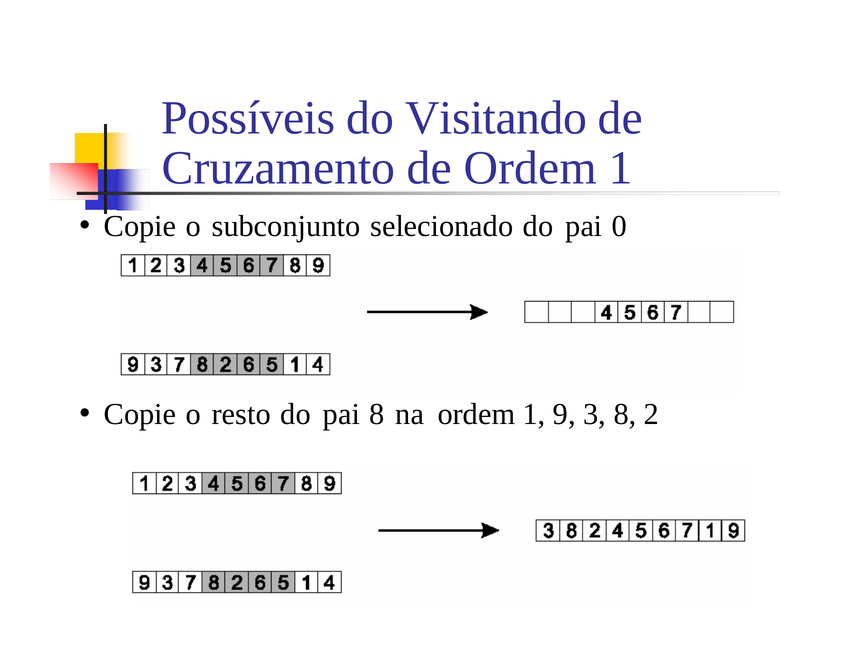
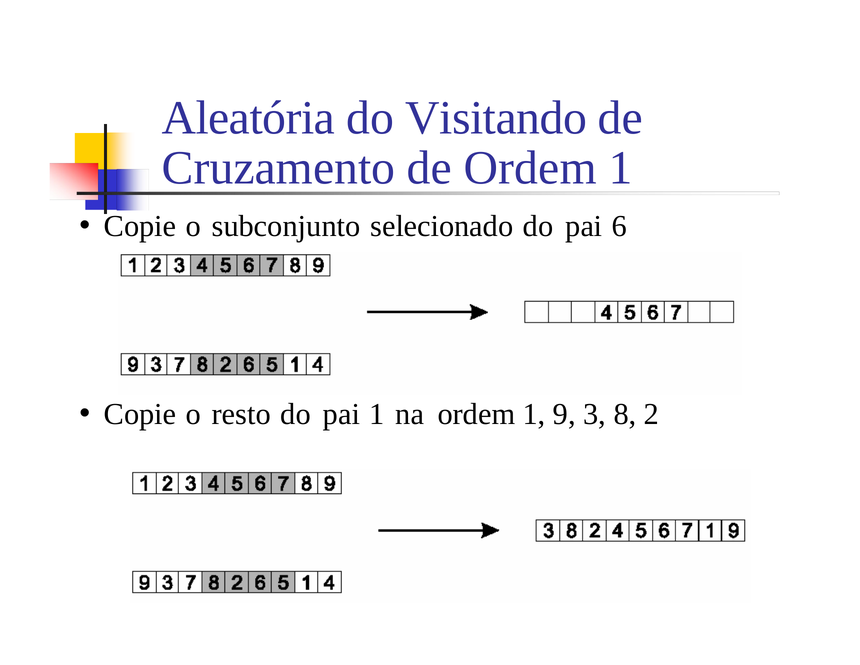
Possíveis: Possíveis -> Aleatória (248, 118)
0: 0 -> 6 (619, 226)
pai 8: 8 -> 1 (377, 414)
